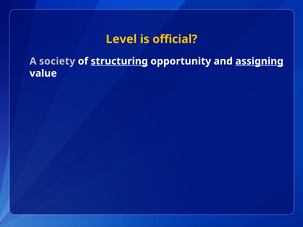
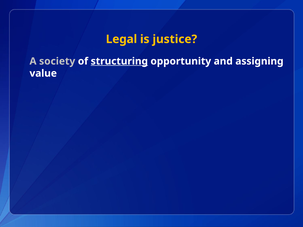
Level: Level -> Legal (121, 39)
official: official -> justice (175, 39)
assigning underline: present -> none (259, 61)
